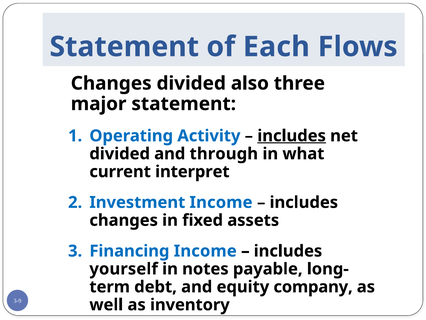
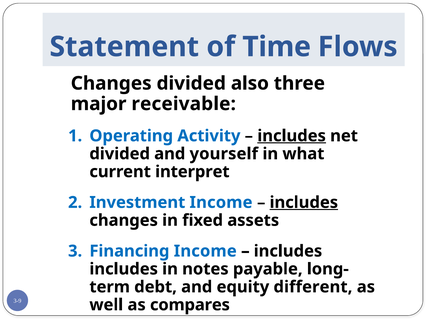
Each: Each -> Time (277, 47)
major statement: statement -> receivable (184, 104)
through: through -> yourself (224, 154)
includes underline: none -> present (304, 202)
yourself: yourself -> includes (124, 269)
company: company -> different (313, 286)
inventory: inventory -> compares (190, 304)
